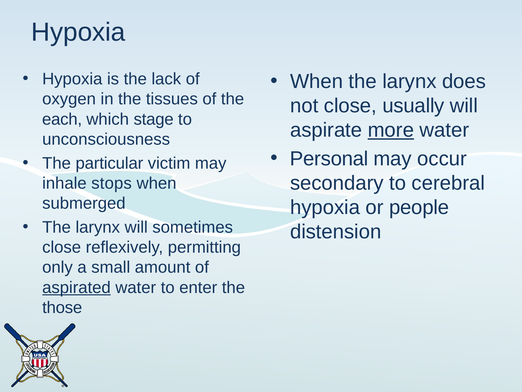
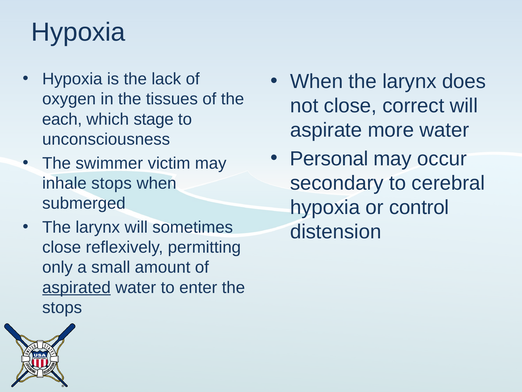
usually: usually -> correct (413, 106)
more underline: present -> none (391, 130)
particular: particular -> swimmer (109, 163)
people: people -> control (419, 207)
those: those -> stops (62, 307)
